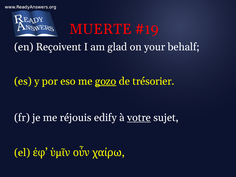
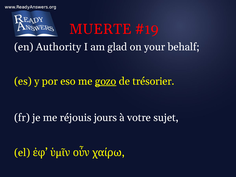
Reçoivent: Reçoivent -> Authority (59, 47)
edify: edify -> jours (105, 118)
votre underline: present -> none (139, 118)
